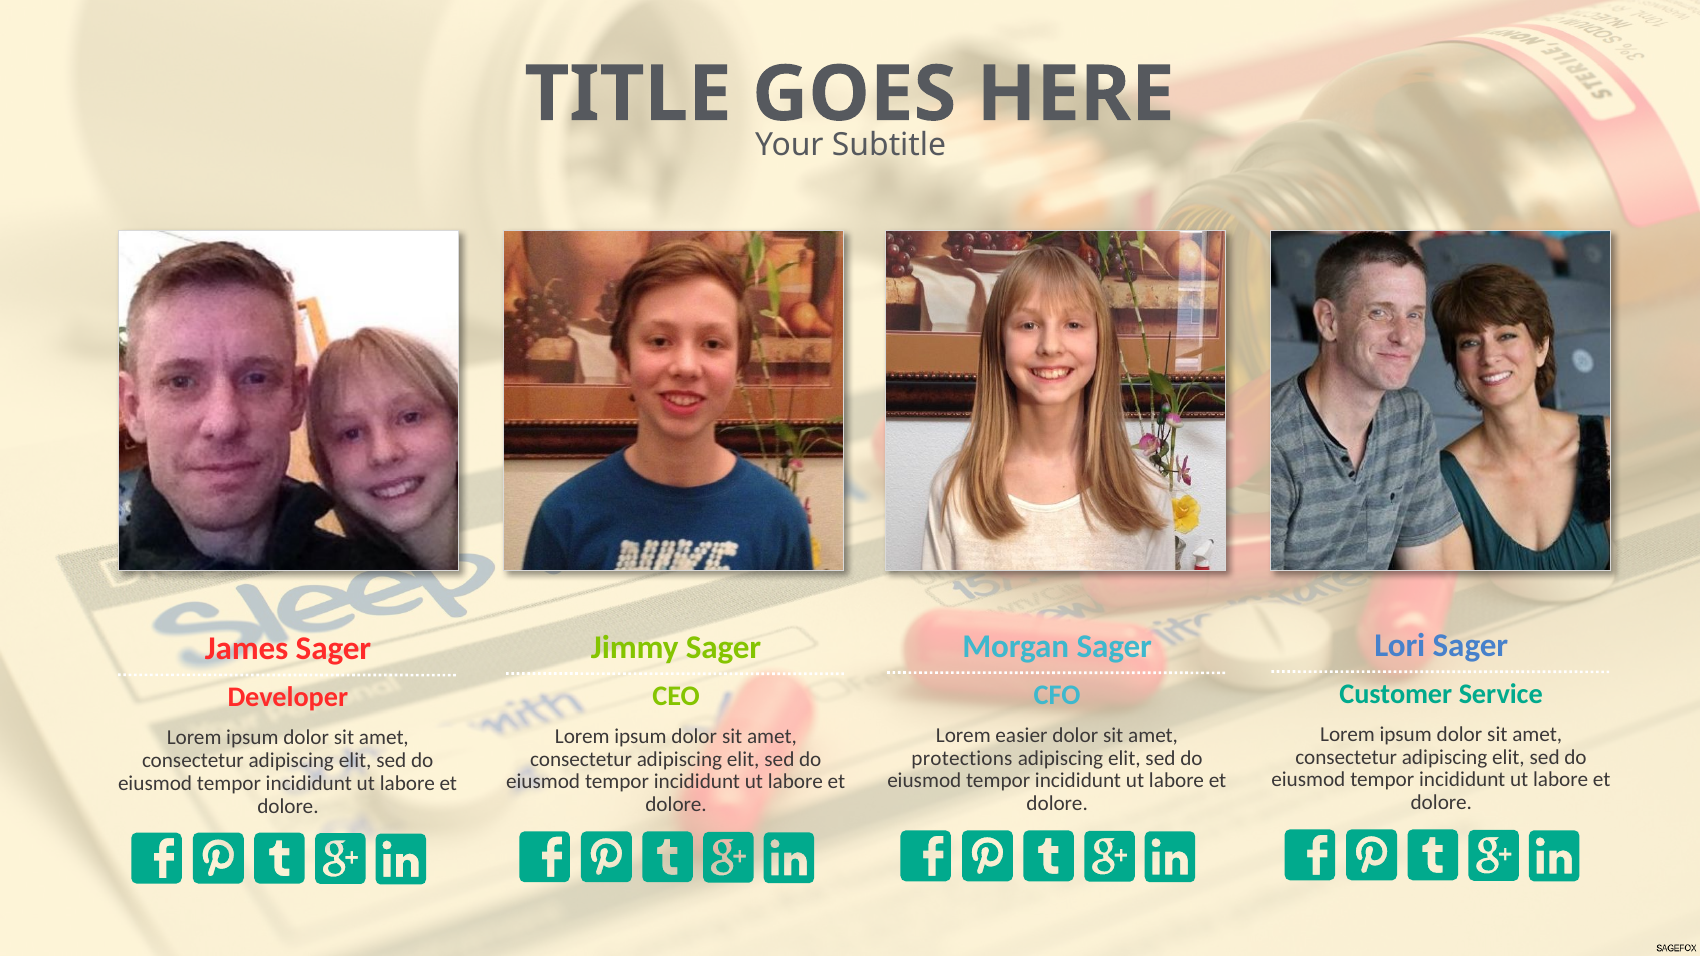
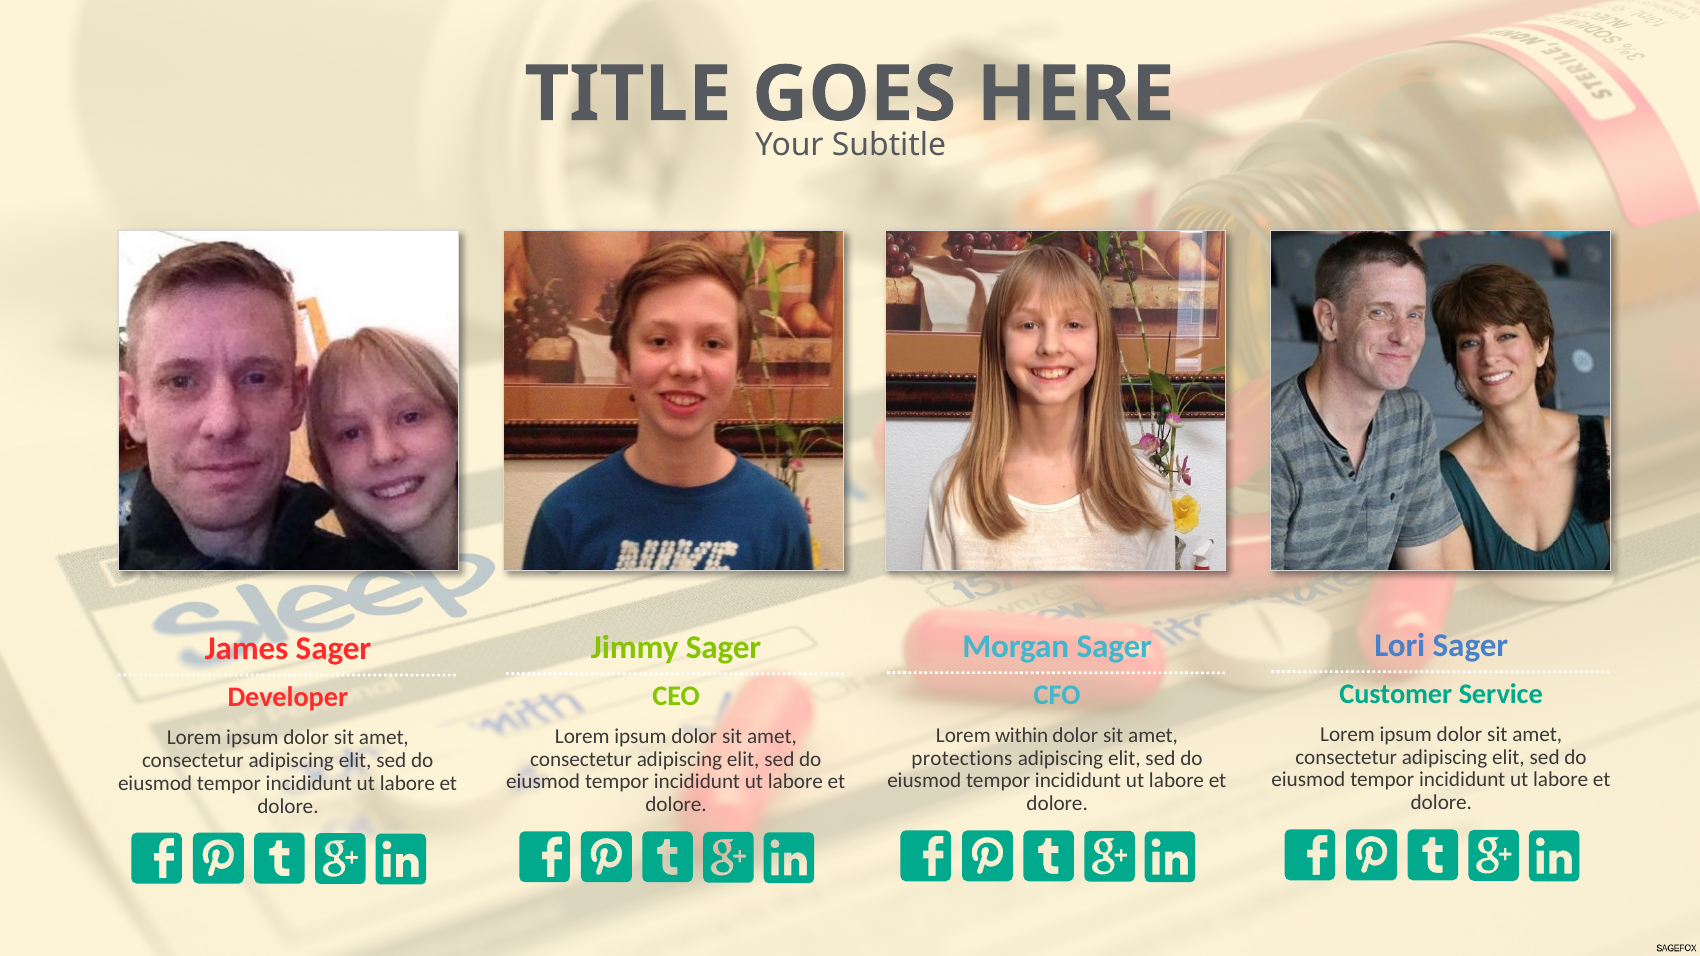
easier: easier -> within (1022, 735)
